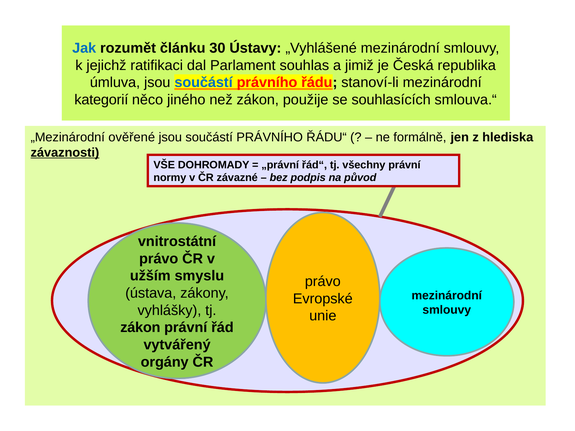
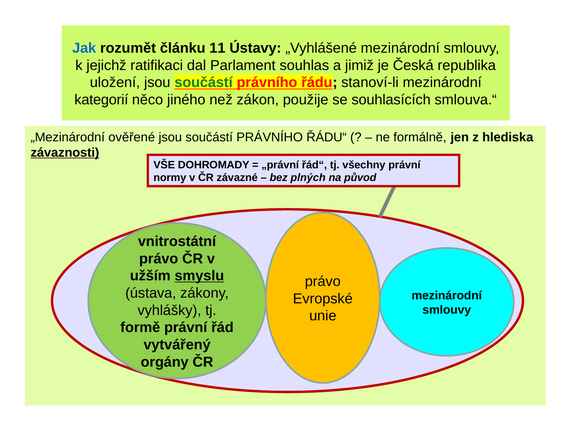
30: 30 -> 11 (217, 48)
úmluva: úmluva -> uložení (115, 83)
součástí colour: blue -> green (204, 83)
podpis: podpis -> plných (308, 178)
smyslu underline: none -> present (199, 276)
zákon: zákon -> formě (140, 328)
